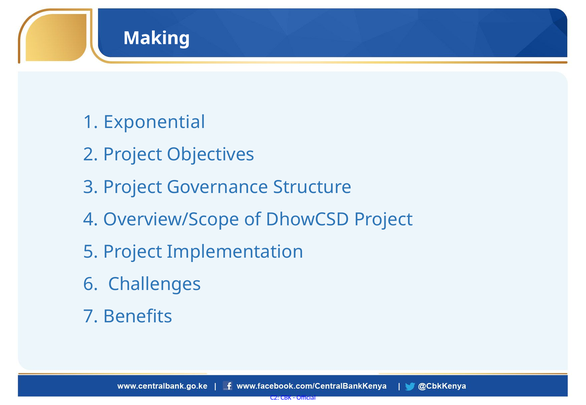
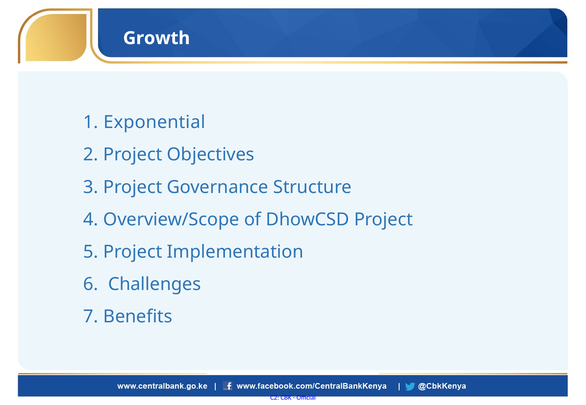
Making: Making -> Growth (157, 38)
